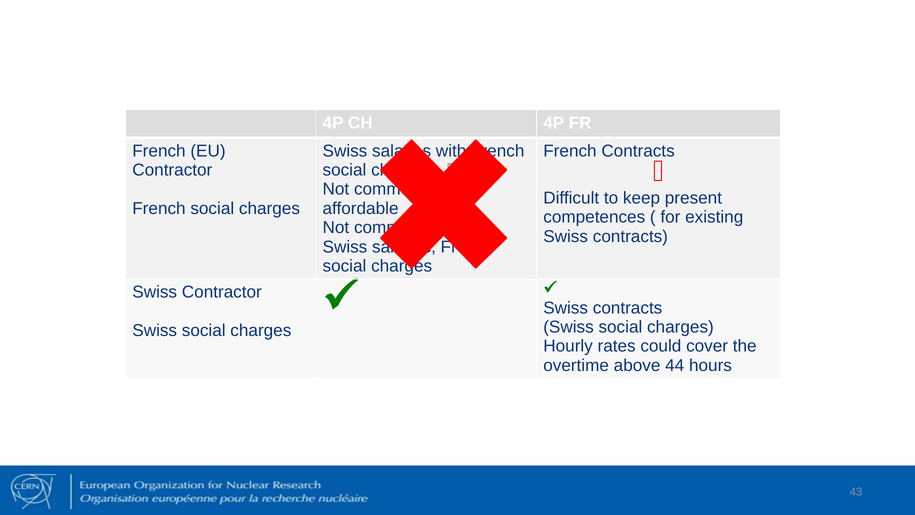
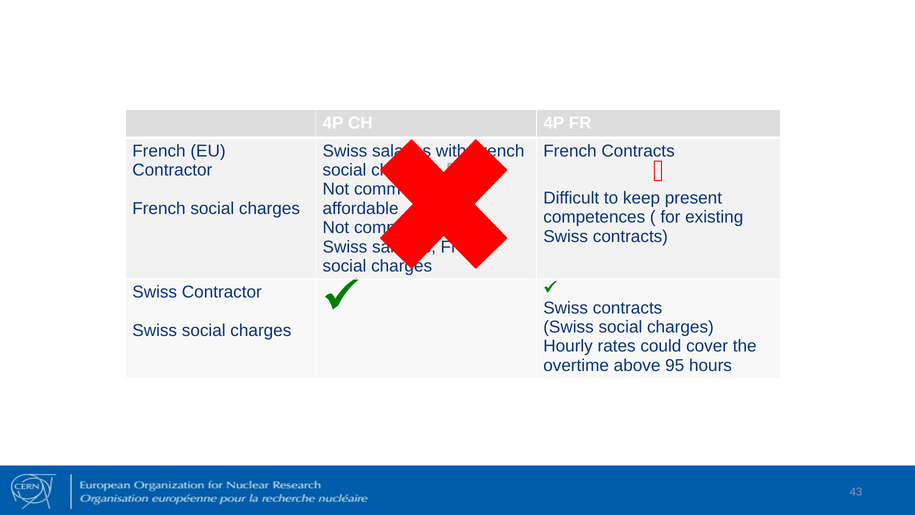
44: 44 -> 95 (675, 365)
